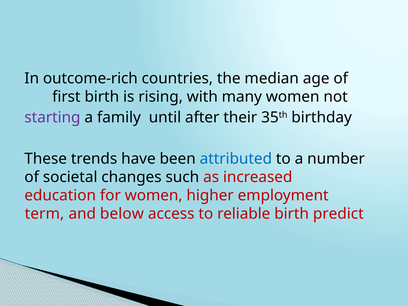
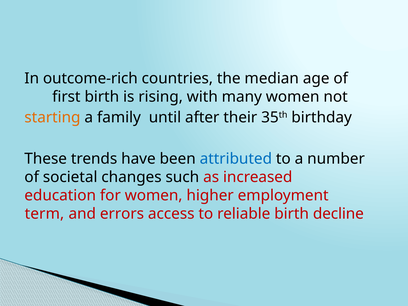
starting colour: purple -> orange (52, 117)
below: below -> errors (122, 214)
predict: predict -> decline (338, 214)
